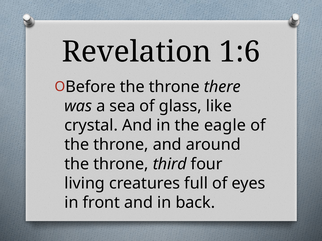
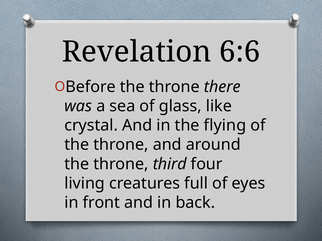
1:6: 1:6 -> 6:6 (240, 52)
eagle: eagle -> flying (225, 126)
